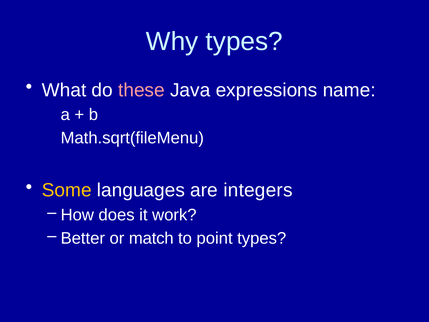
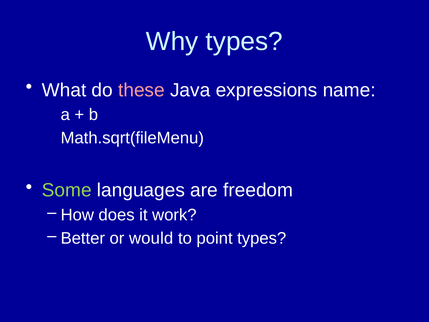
Some colour: yellow -> light green (67, 190)
integers: integers -> freedom (258, 190)
match: match -> would (151, 238)
